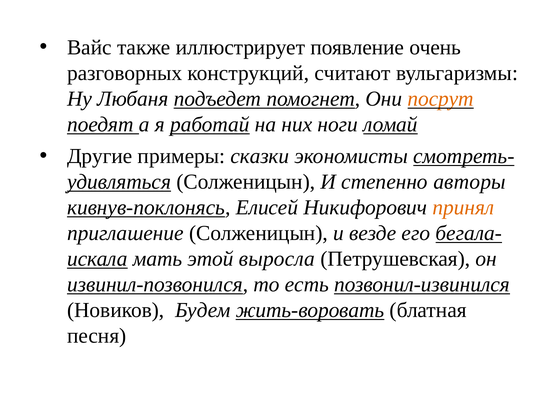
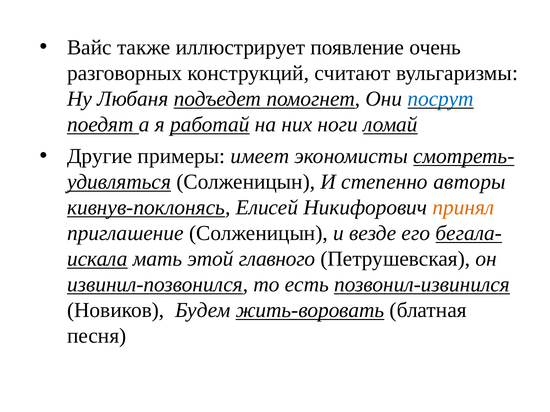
посрут colour: orange -> blue (441, 99)
сказки: сказки -> имеет (260, 156)
выросла: выросла -> главного (277, 259)
